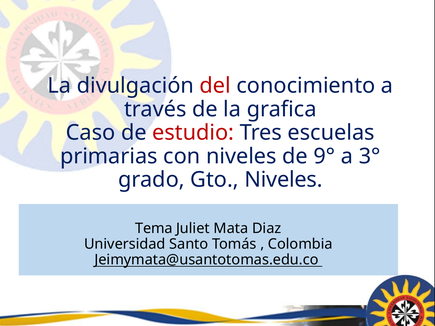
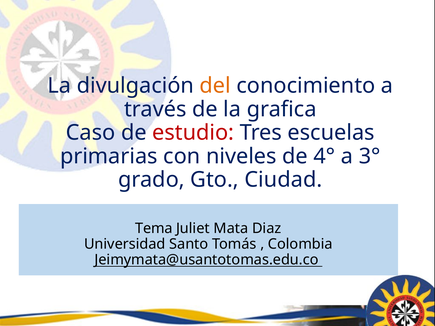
del colour: red -> orange (215, 86)
9°: 9° -> 4° (324, 156)
Gto Niveles: Niveles -> Ciudad (283, 180)
